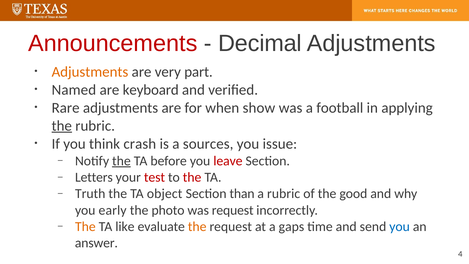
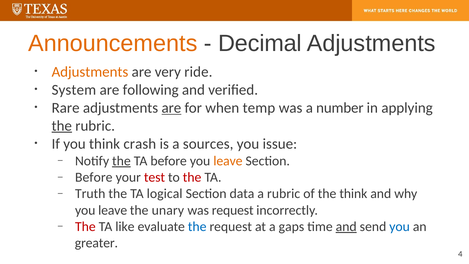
Announcements colour: red -> orange (113, 43)
part: part -> ride (198, 72)
Named: Named -> System (74, 90)
keyboard: keyboard -> following (151, 90)
are underline: none -> present (171, 108)
show: show -> temp (259, 108)
football: football -> number (340, 108)
leave colour: red -> orange (228, 161)
Letters: Letters -> Before (94, 177)
object: object -> logical (165, 194)
than: than -> data (242, 194)
the good: good -> think (353, 194)
early: early -> leave (113, 210)
photo: photo -> unary (168, 210)
The colour: orange -> red (85, 226)
the colour: orange -> blue (197, 226)
and underline: none -> present (346, 226)
answer: answer -> greater (96, 243)
